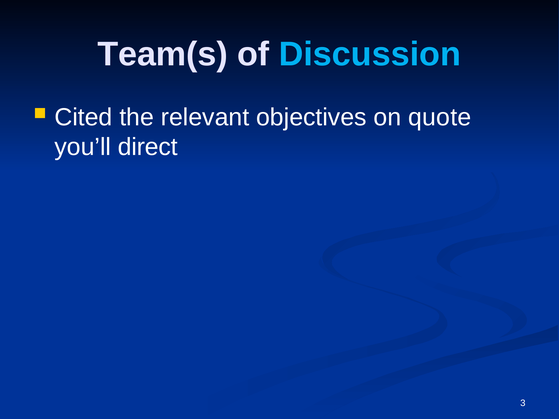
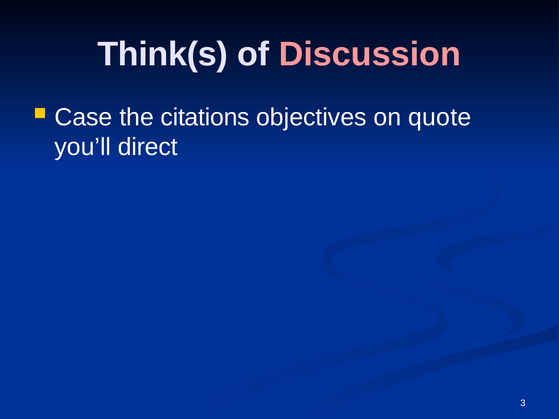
Team(s: Team(s -> Think(s (163, 54)
Discussion colour: light blue -> pink (370, 54)
Cited: Cited -> Case (83, 117)
relevant: relevant -> citations (205, 117)
